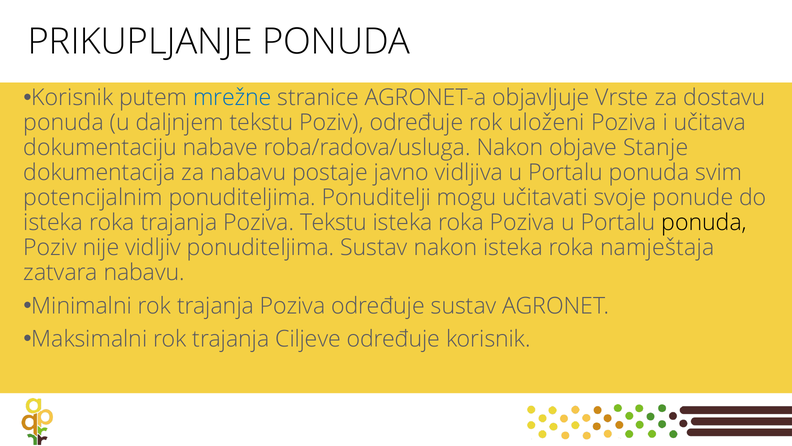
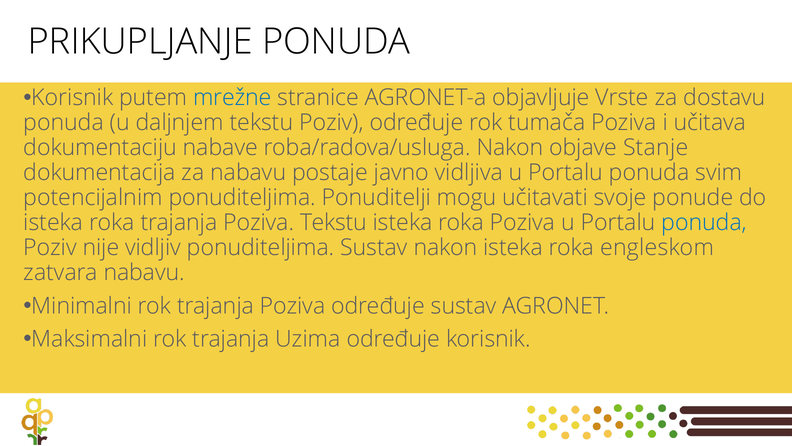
uloženi: uloženi -> tumača (547, 123)
ponuda colour: black -> blue (704, 223)
namještaja: namještaja -> engleskom (657, 247)
Ciljeve: Ciljeve -> Uzima (308, 339)
